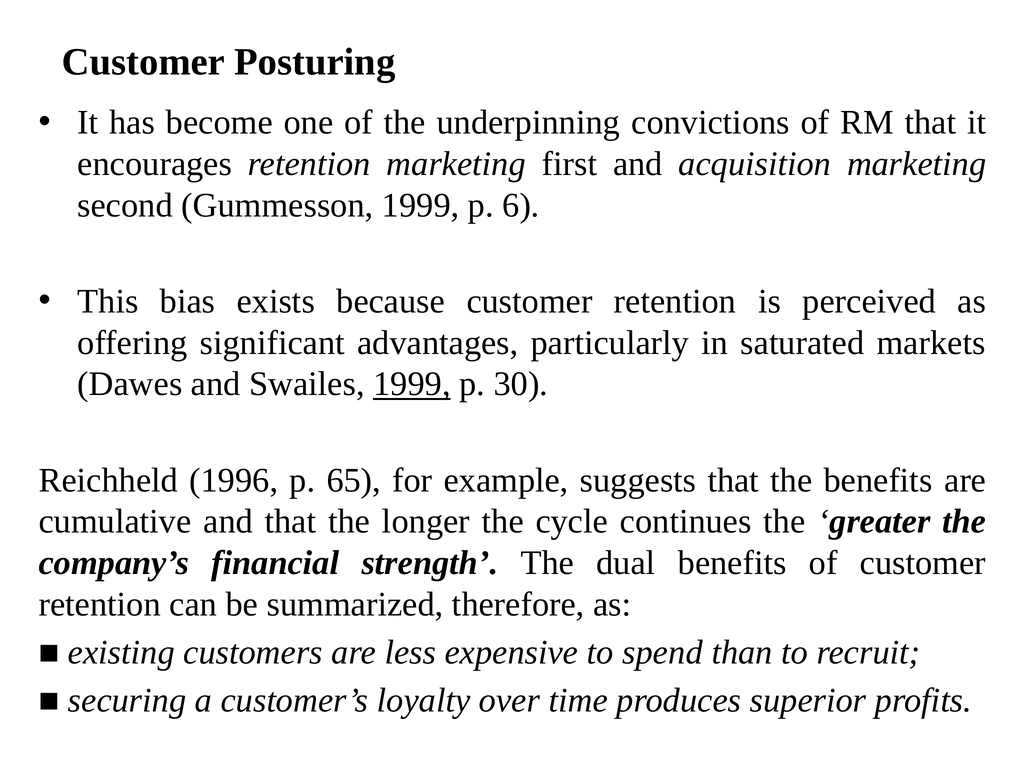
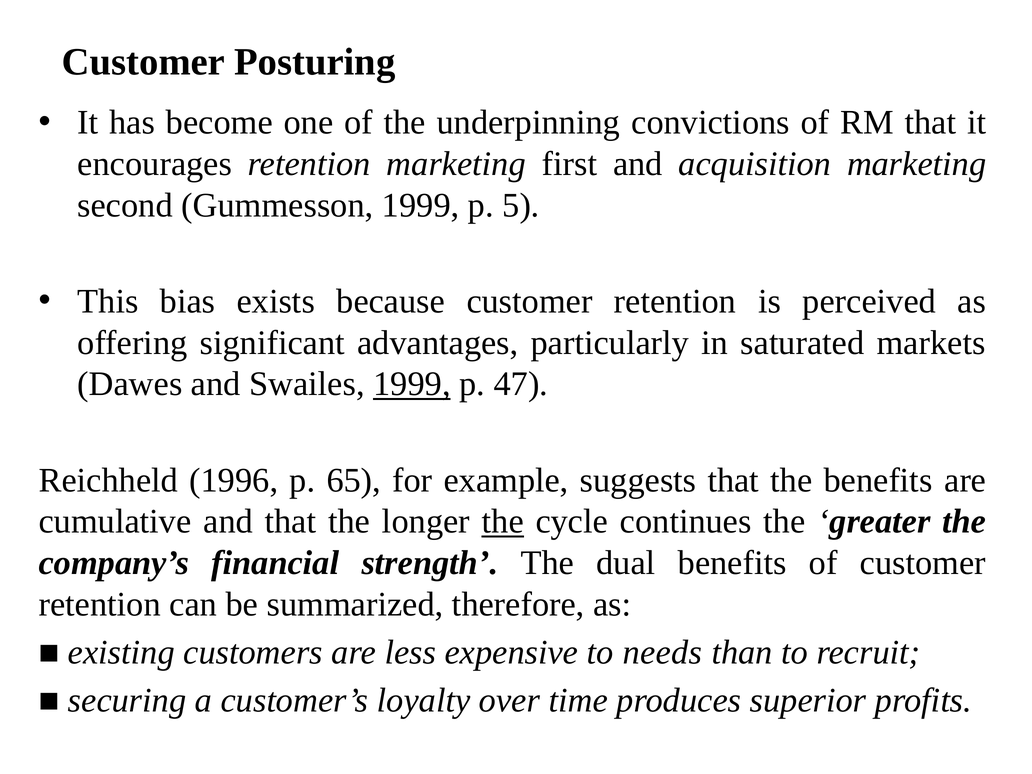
6: 6 -> 5 (521, 205)
30: 30 -> 47 (521, 384)
the underline: none -> present (503, 522)
spend: spend -> needs (662, 652)
